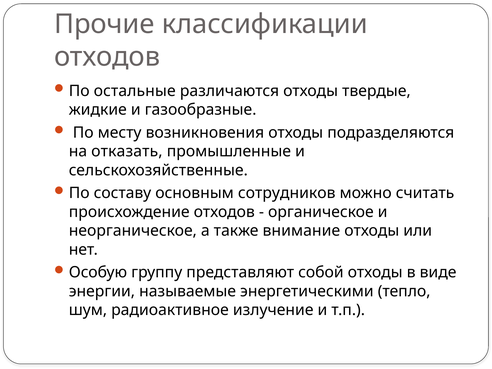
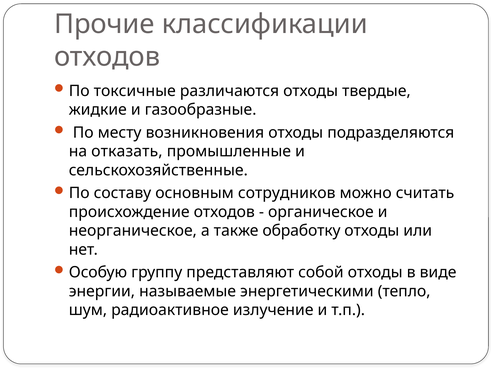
остальные: остальные -> токсичные (135, 91)
внимание: внимание -> обработку (301, 231)
